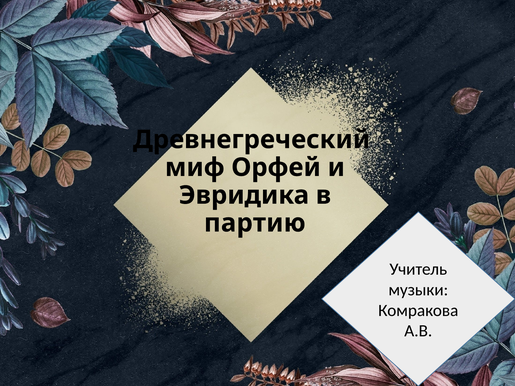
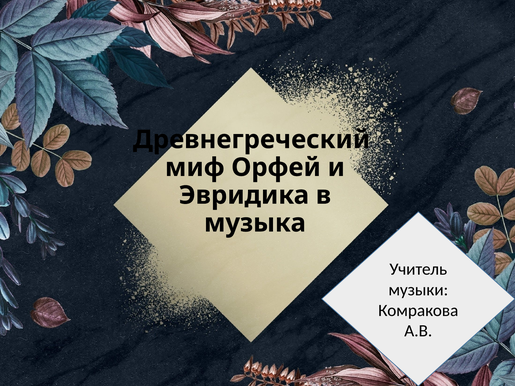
партию: партию -> музыка (255, 223)
